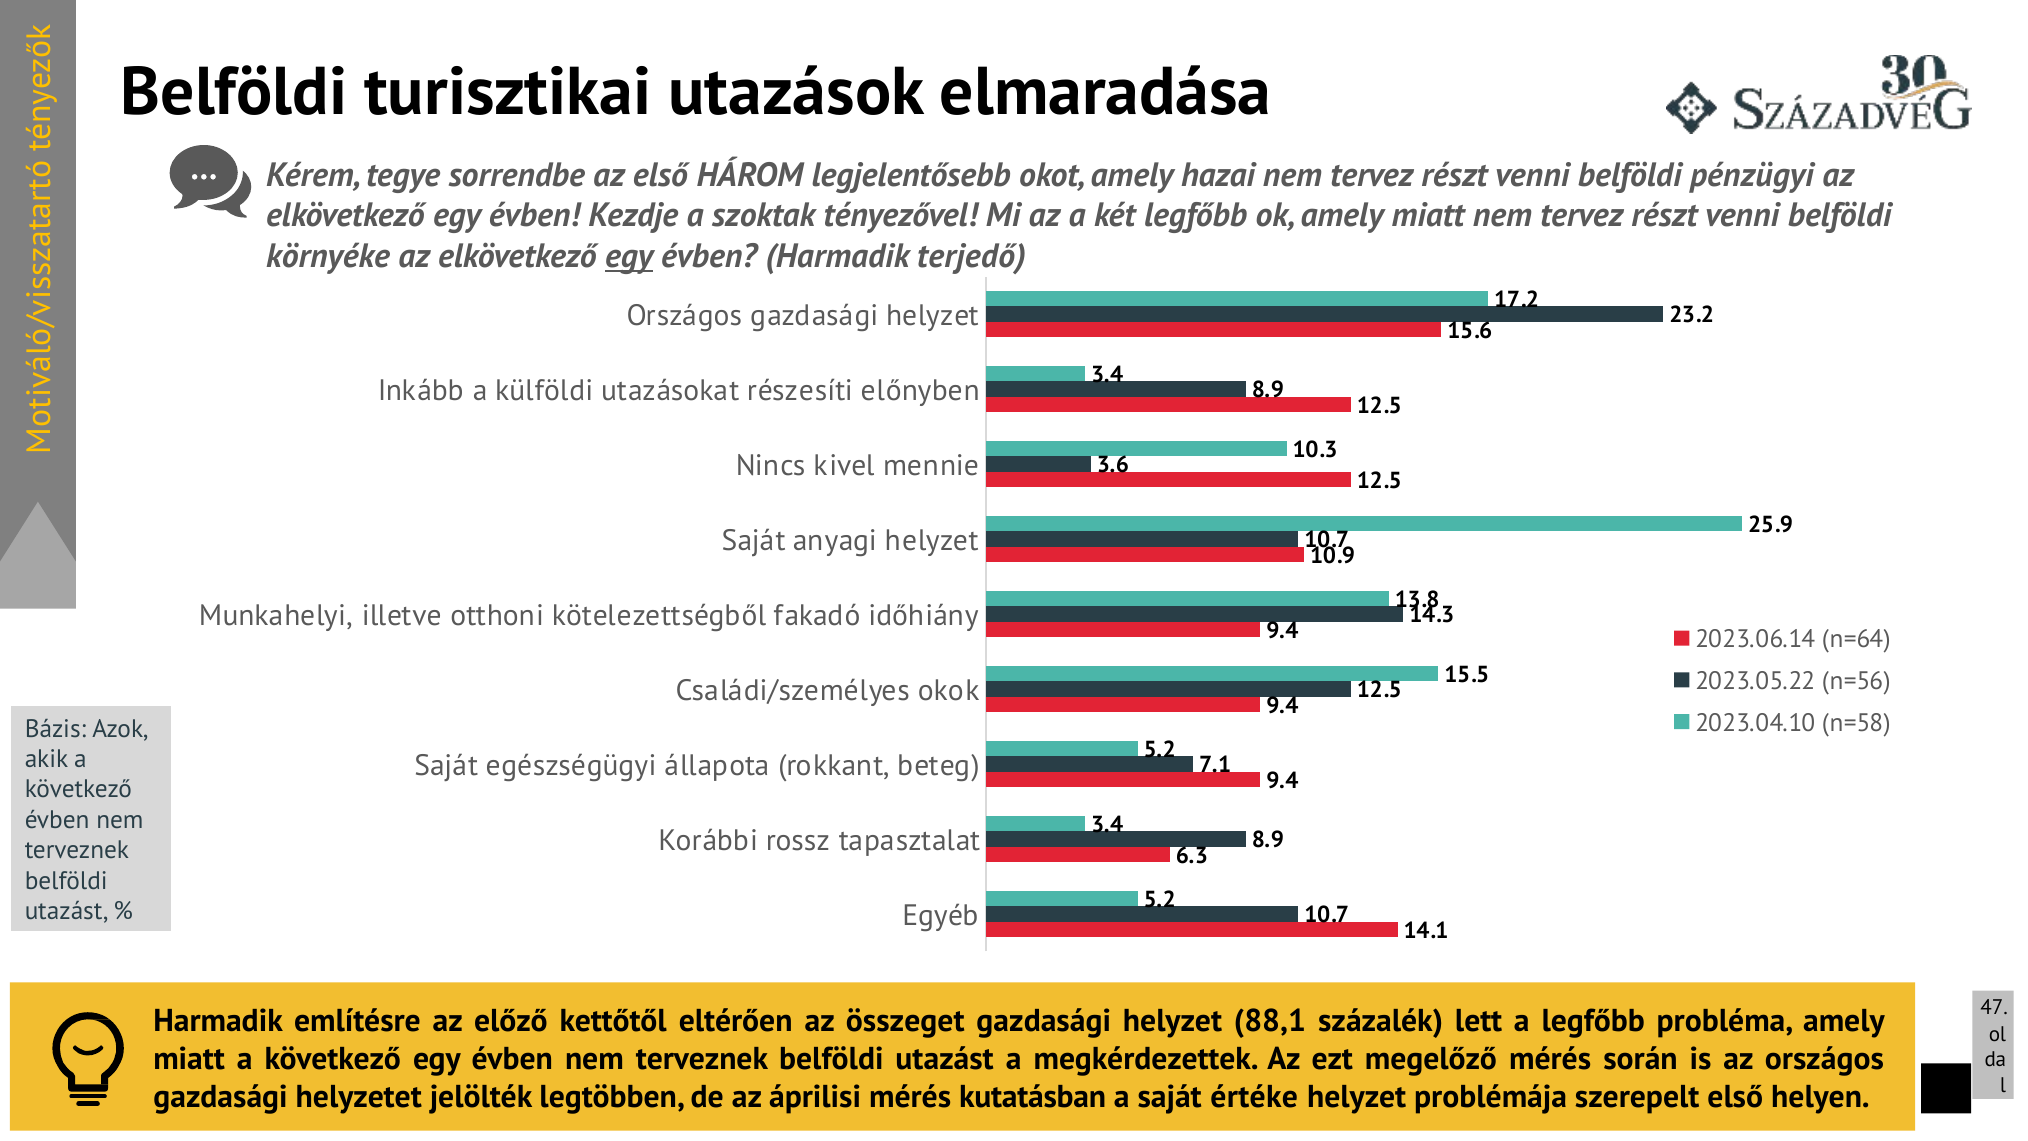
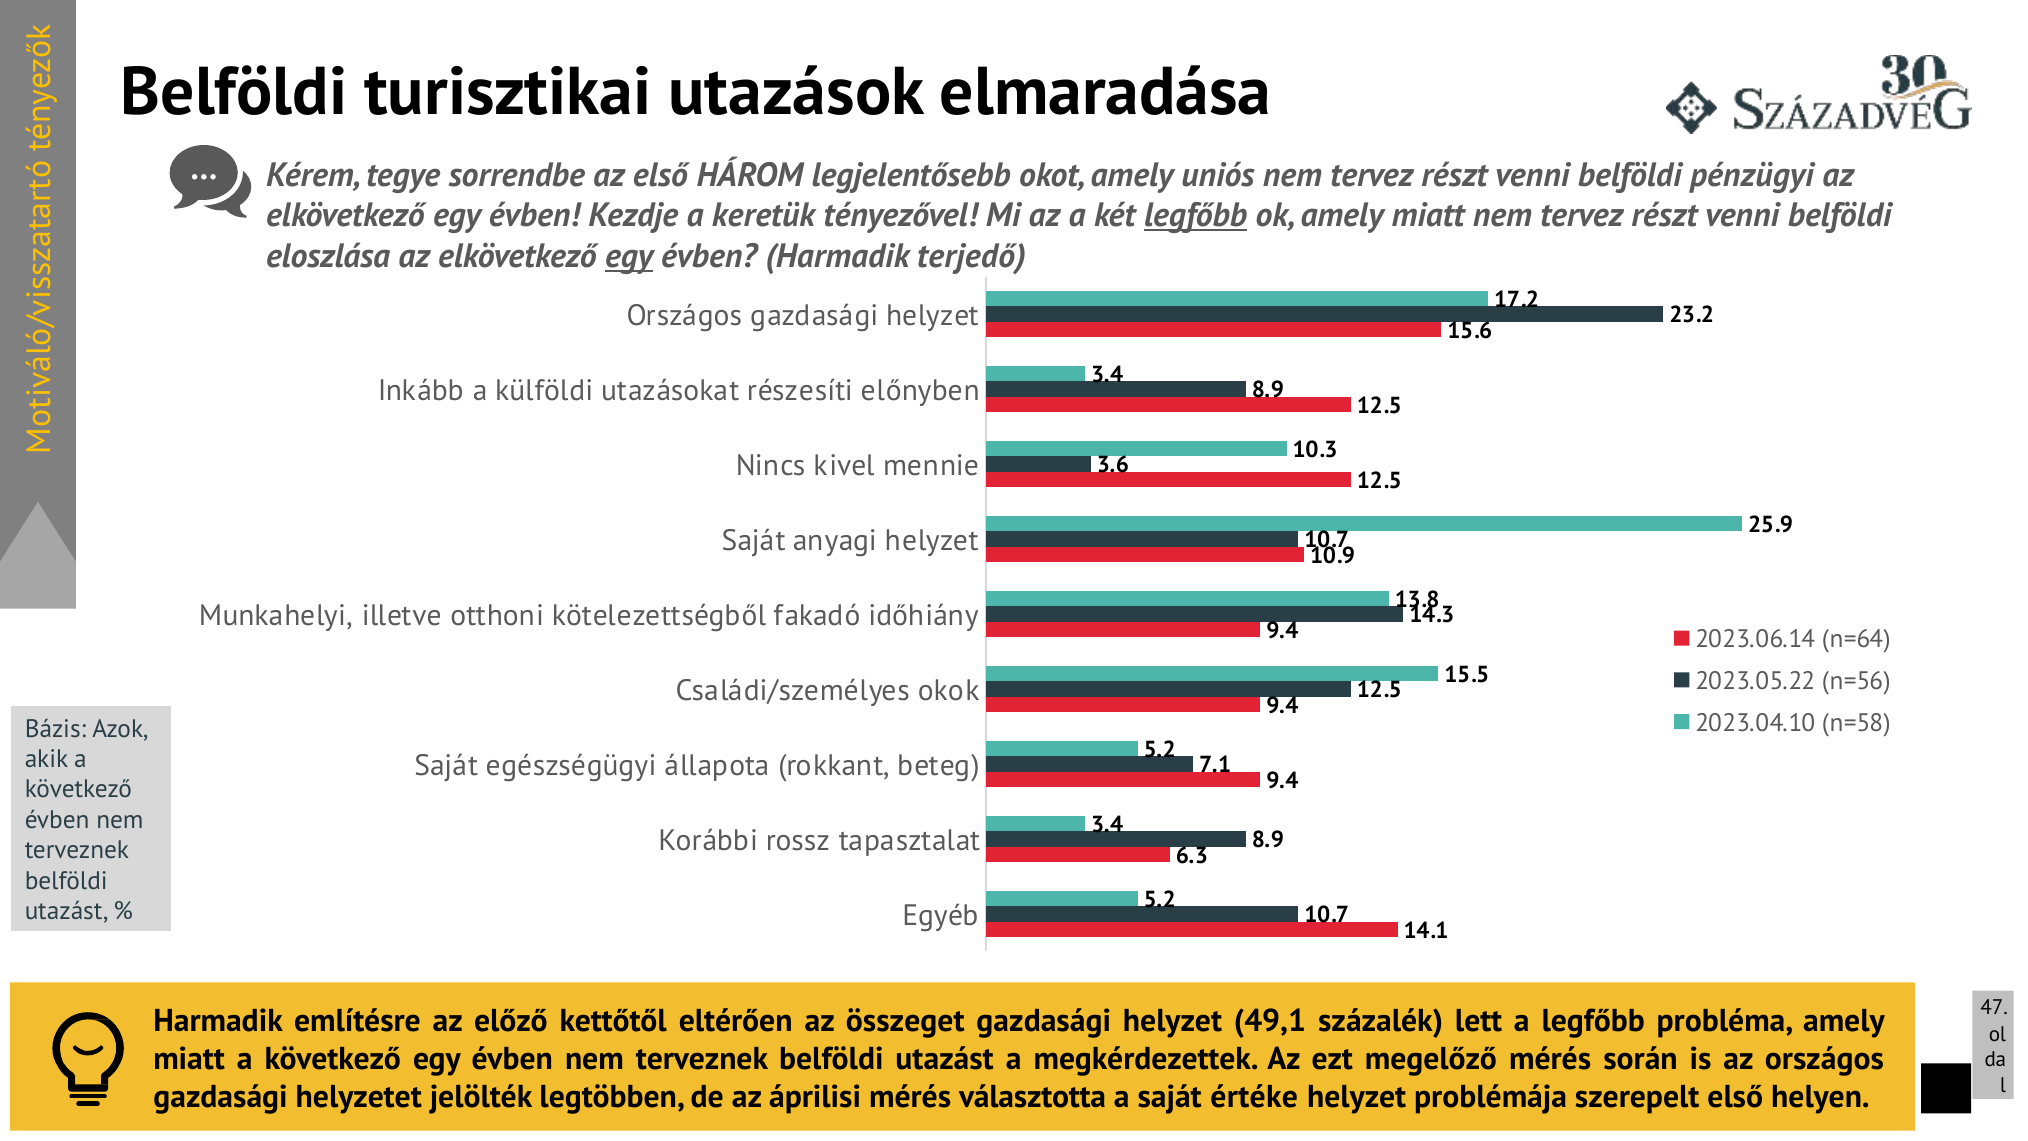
hazai: hazai -> uniós (1218, 175)
szoktak: szoktak -> keretük (764, 216)
legfőbb underline: none -> present (1196, 216)
környéke: környéke -> eloszlása (328, 256)
88,1: 88,1 -> 49,1 (1270, 1021)
kutatásban: kutatásban -> választotta (1033, 1097)
